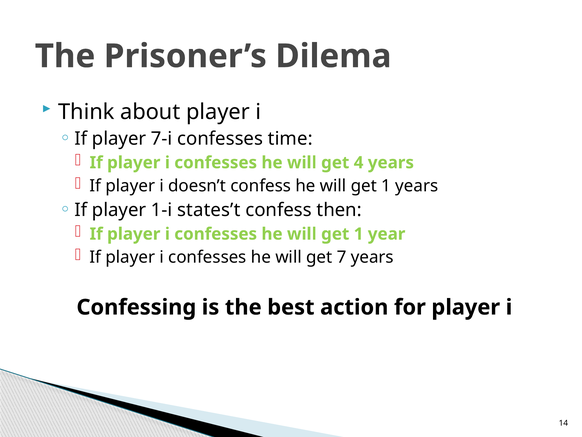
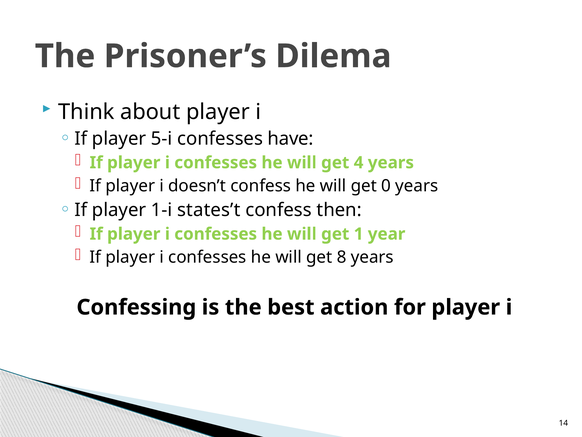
7-i: 7-i -> 5-i (162, 138)
time: time -> have (291, 138)
1: 1 -> 0 (386, 186)
7: 7 -> 8 (342, 257)
